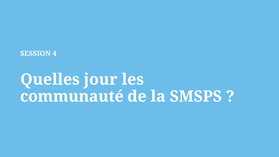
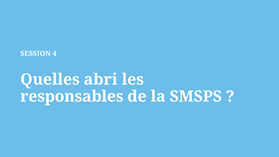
jour: jour -> abri (101, 79)
communauté: communauté -> responsables (72, 96)
